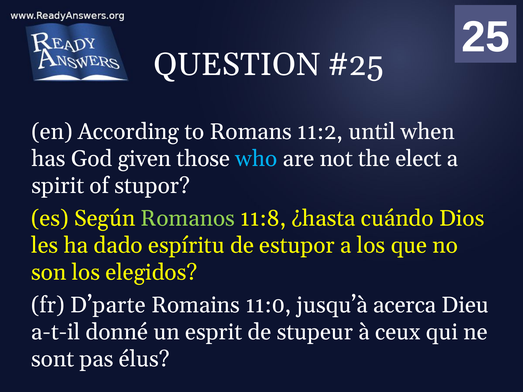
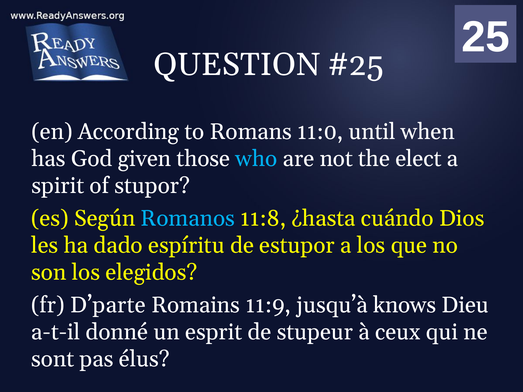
11:2: 11:2 -> 11:0 (320, 132)
Romanos colour: light green -> light blue (188, 219)
11:0: 11:0 -> 11:9 (268, 305)
acerca: acerca -> knows (405, 305)
